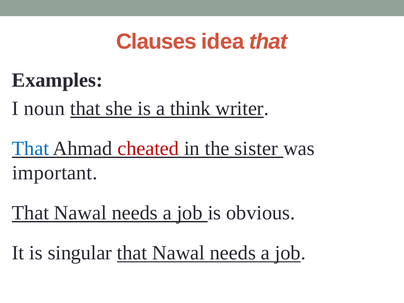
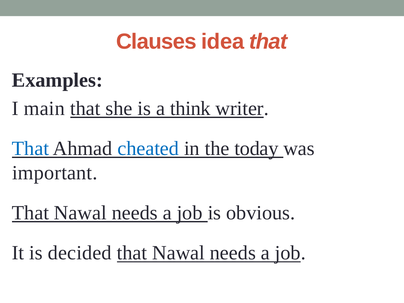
noun: noun -> main (44, 108)
cheated colour: red -> blue (148, 148)
sister: sister -> today (256, 148)
singular: singular -> decided (80, 253)
